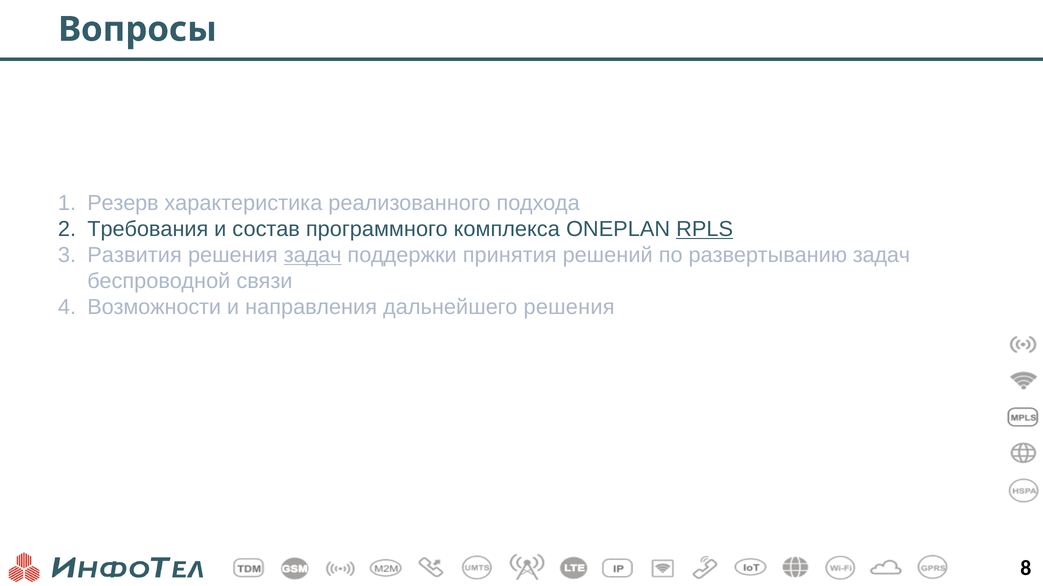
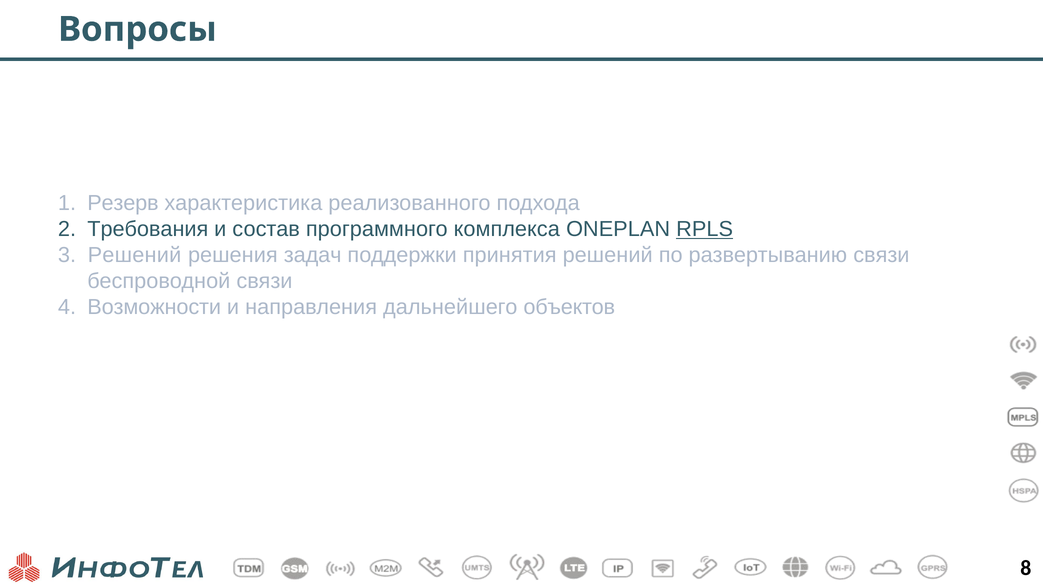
Развития: Развития -> Решений (134, 255)
задач underline: present -> none (313, 255)
развертыванию задач: задач -> связи (881, 255)
дальнейшего решения: решения -> объектов (569, 308)
